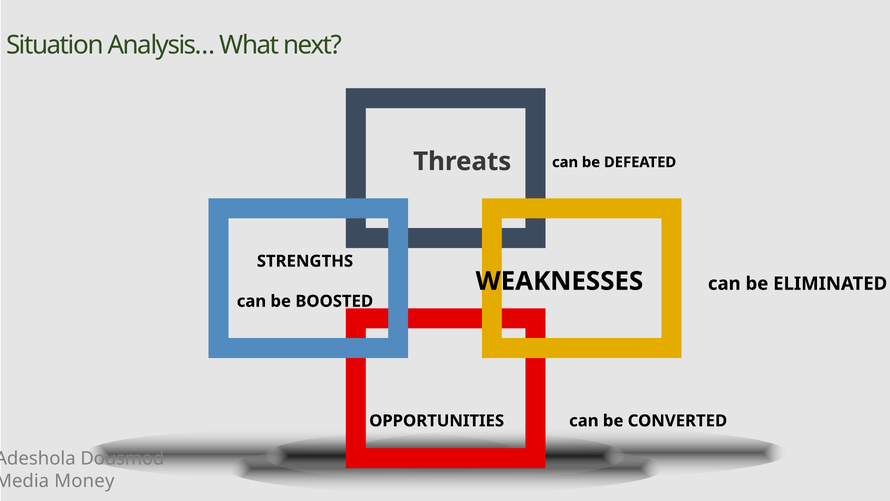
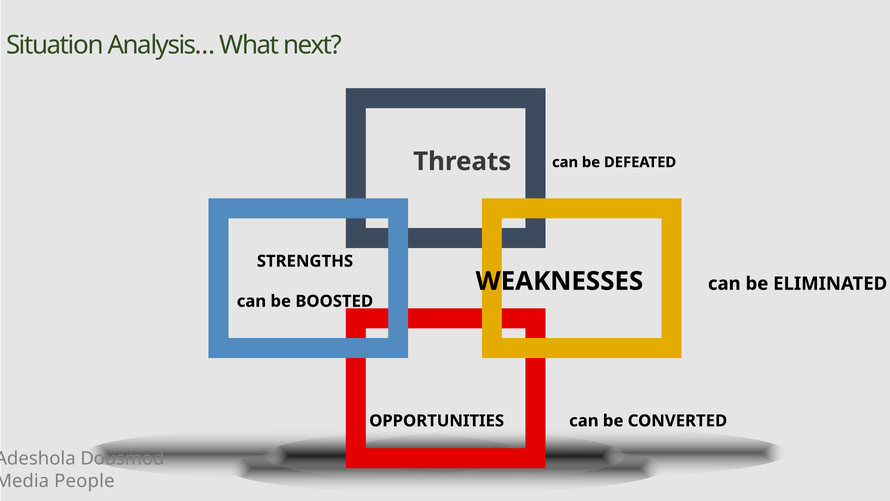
Money: Money -> People (84, 481)
